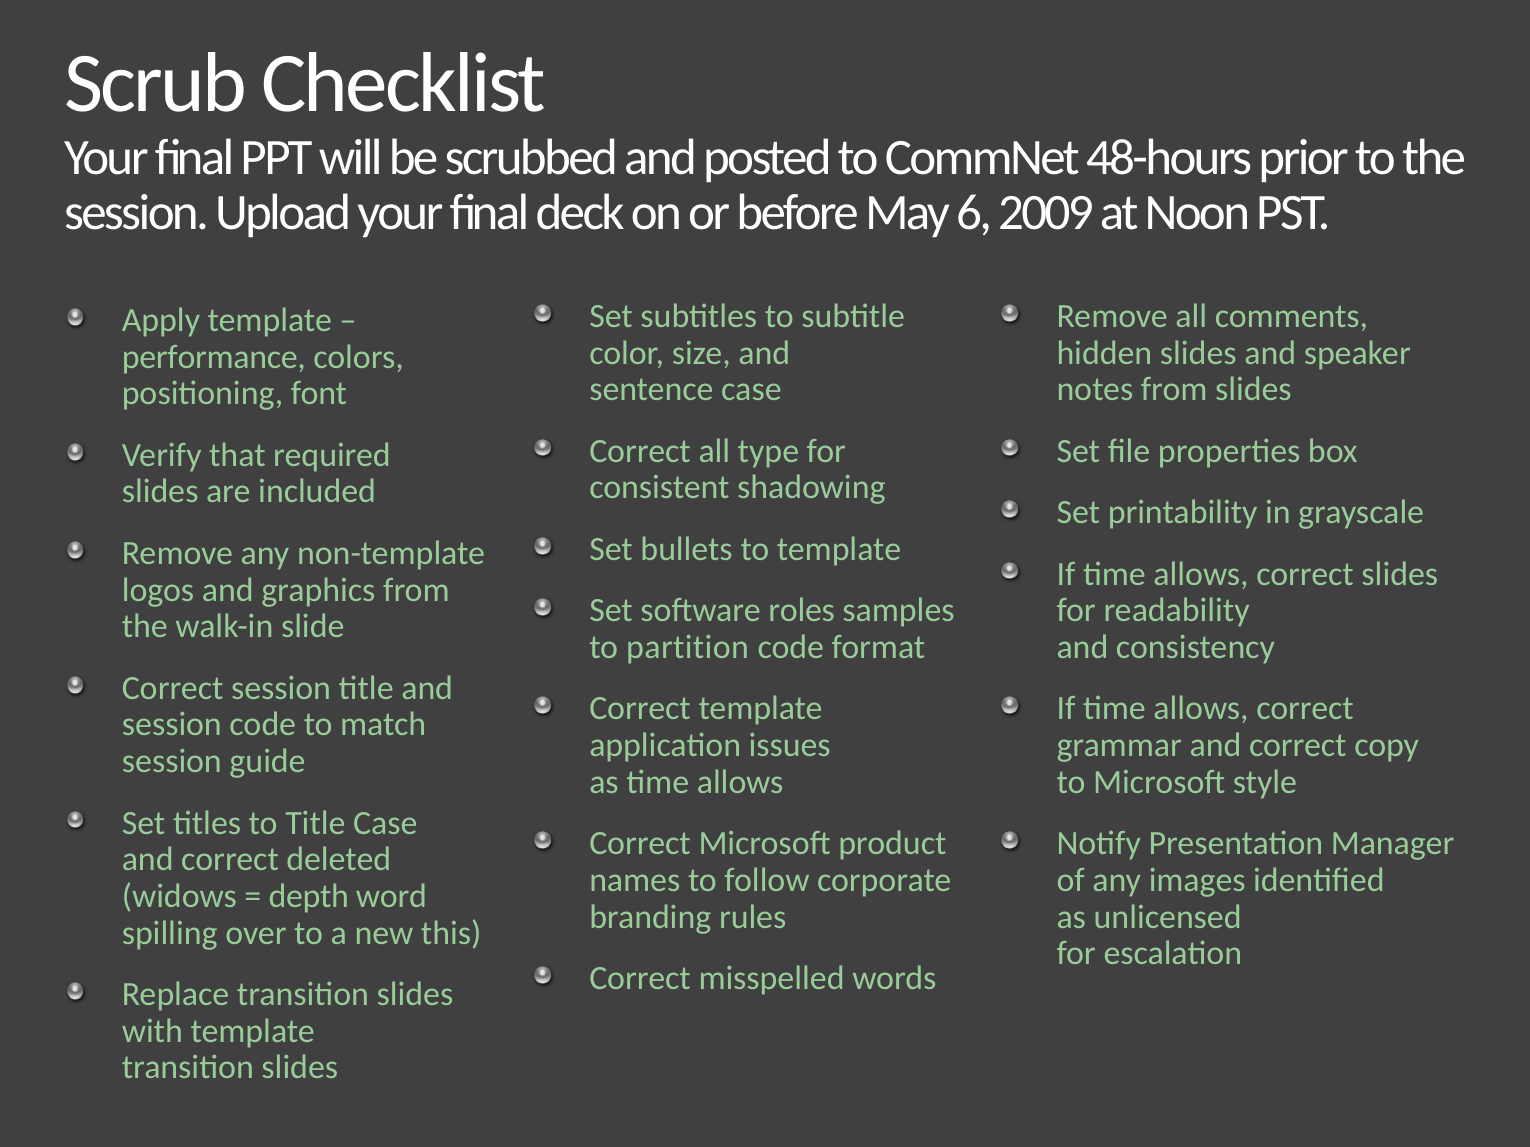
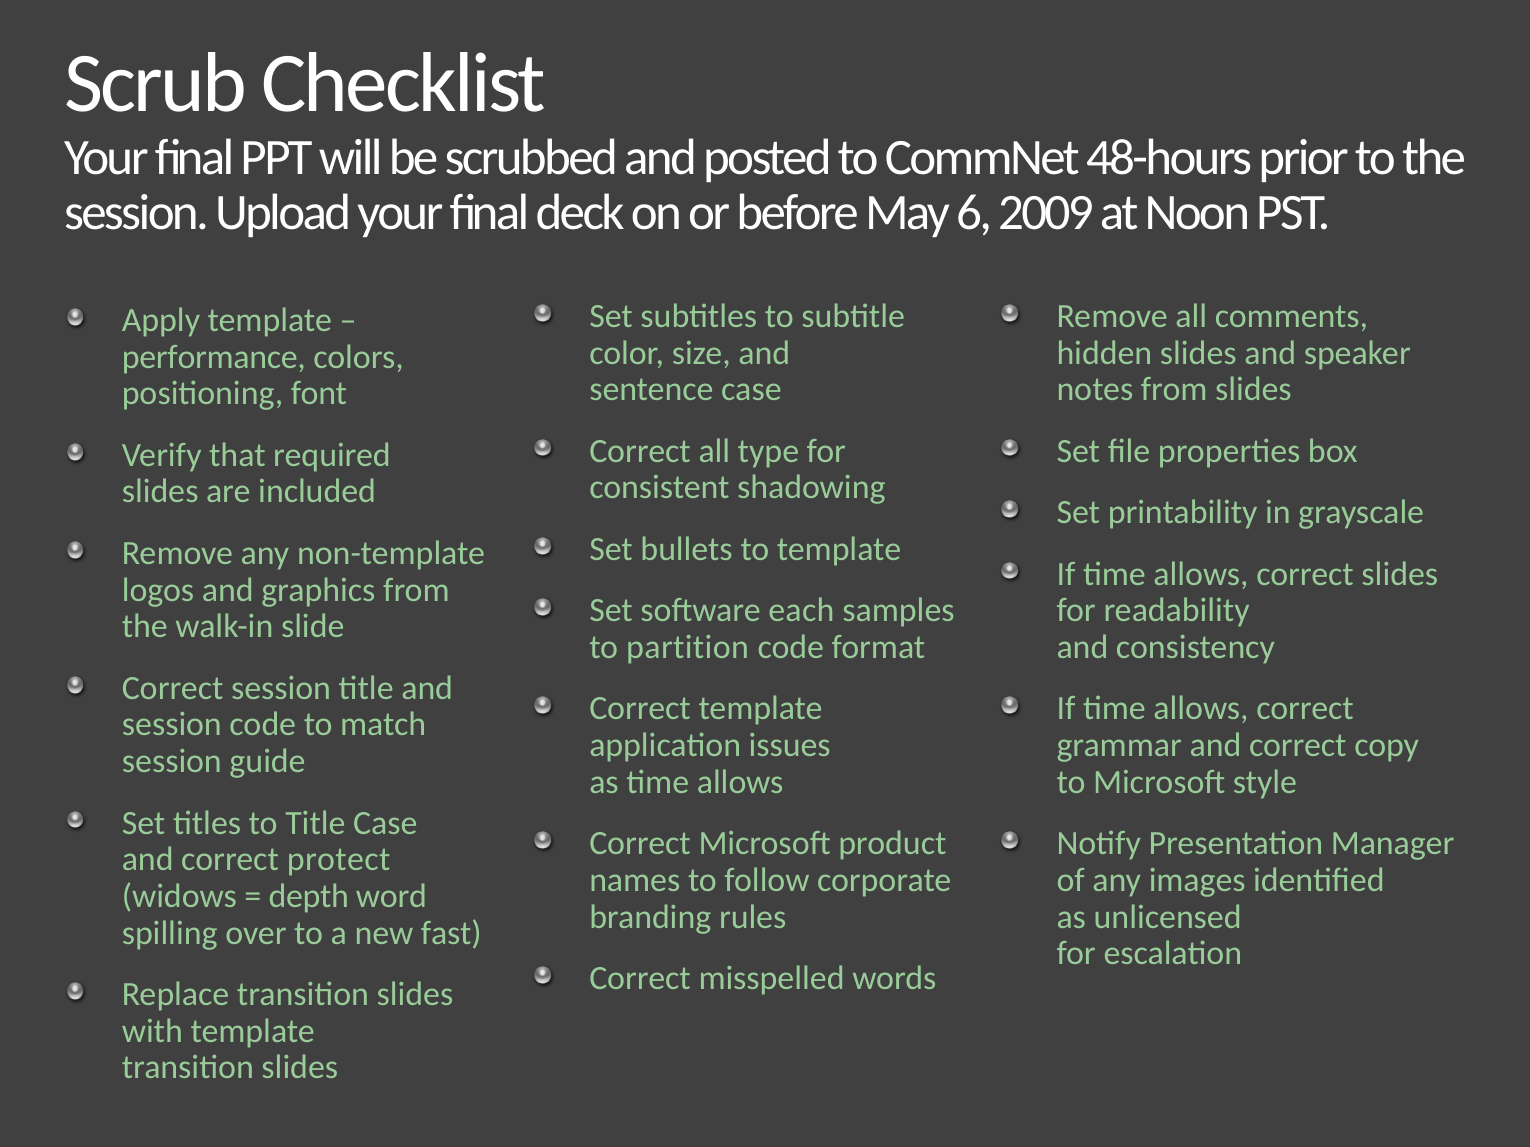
roles: roles -> each (801, 611)
deleted: deleted -> protect (339, 860)
this: this -> fast (451, 933)
